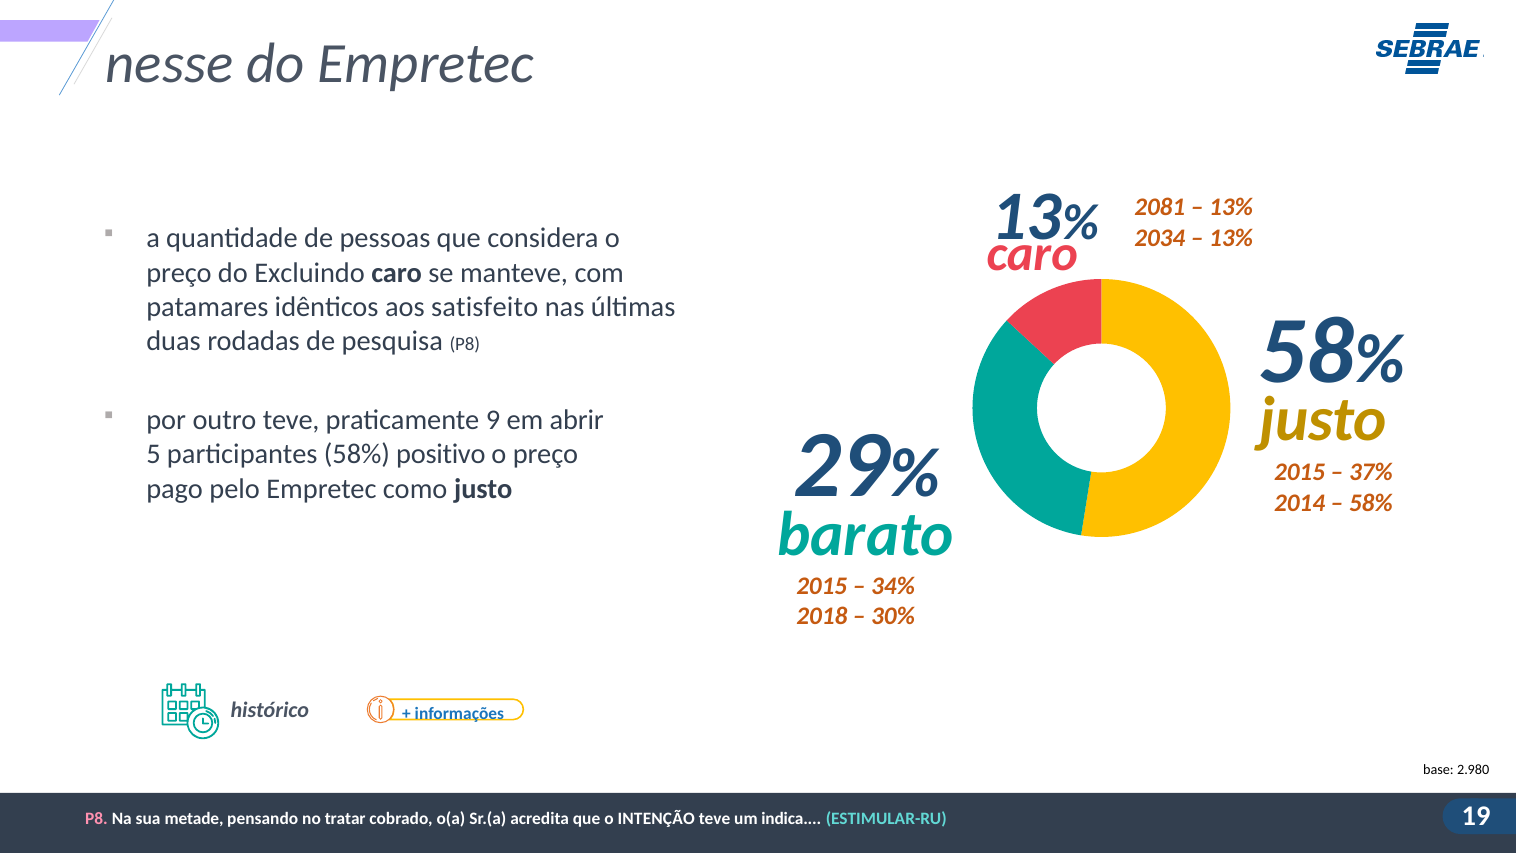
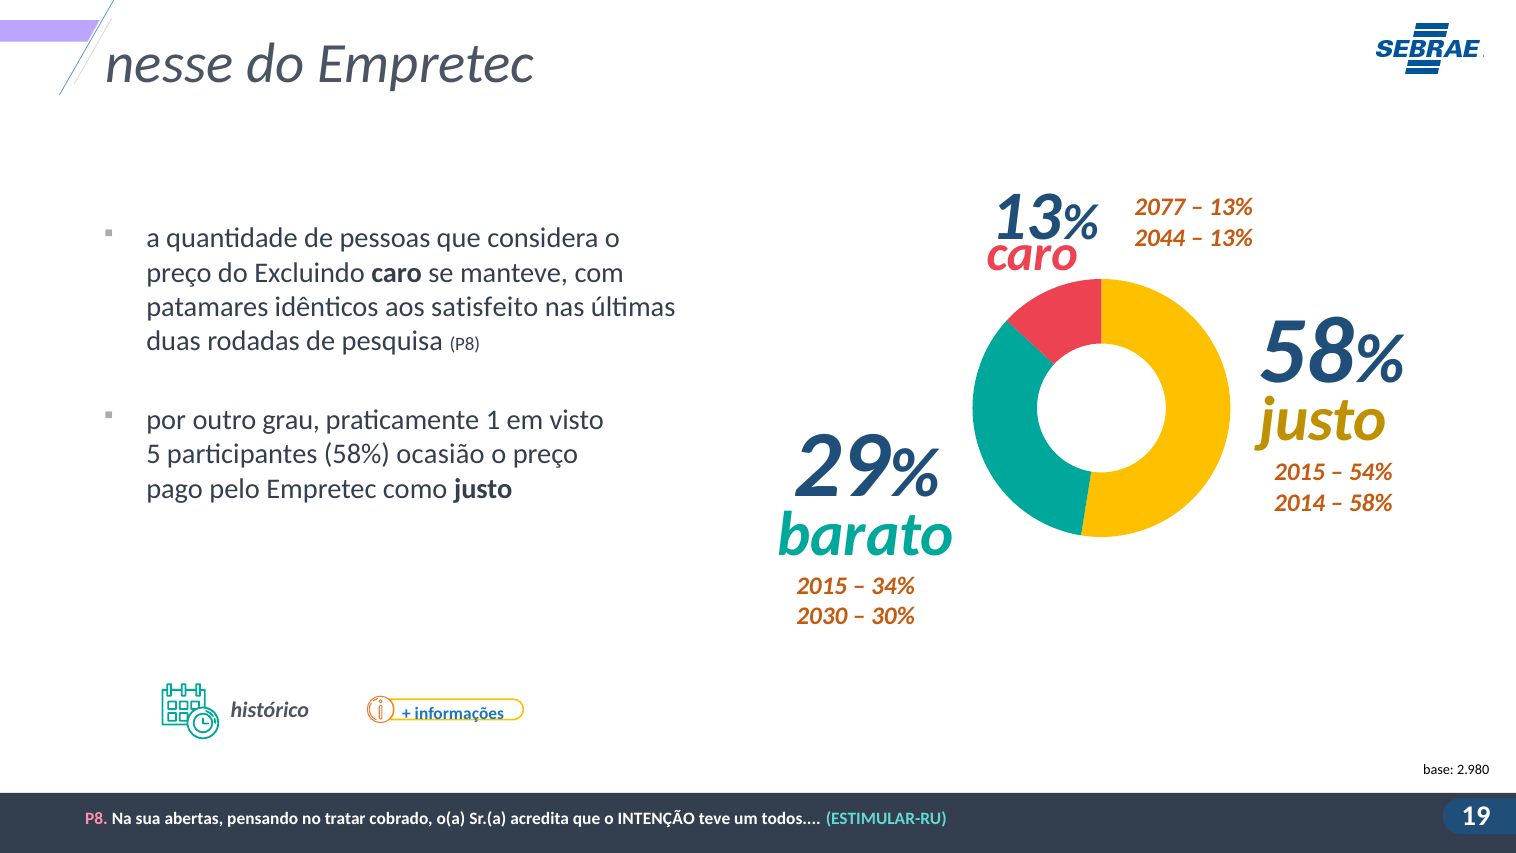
2081: 2081 -> 2077 (1160, 207)
2034: 2034 -> 2044 (1160, 238)
outro teve: teve -> grau (291, 420)
9: 9 -> 1 (493, 420)
abrir: abrir -> visto (577, 420)
positivo: positivo -> ocasião (441, 454)
37%: 37% -> 54% (1371, 472)
2018: 2018 -> 2030 (822, 616)
metade: metade -> abertas (194, 819)
indica: indica -> todos (791, 819)
